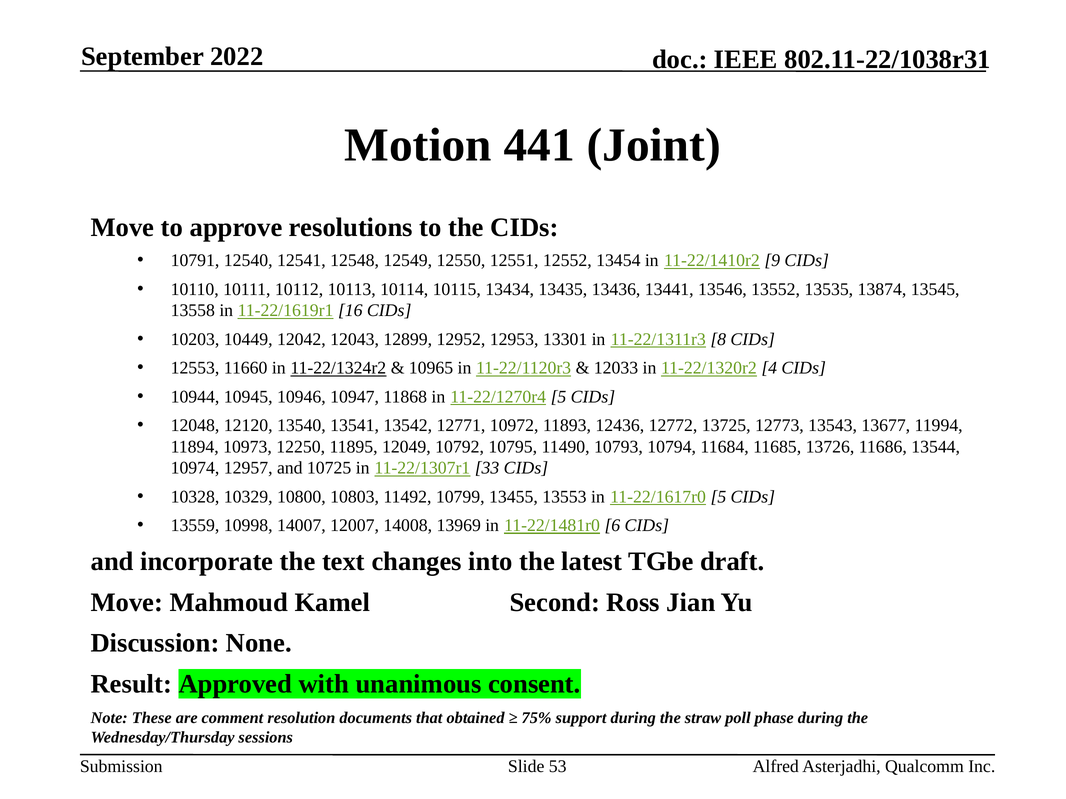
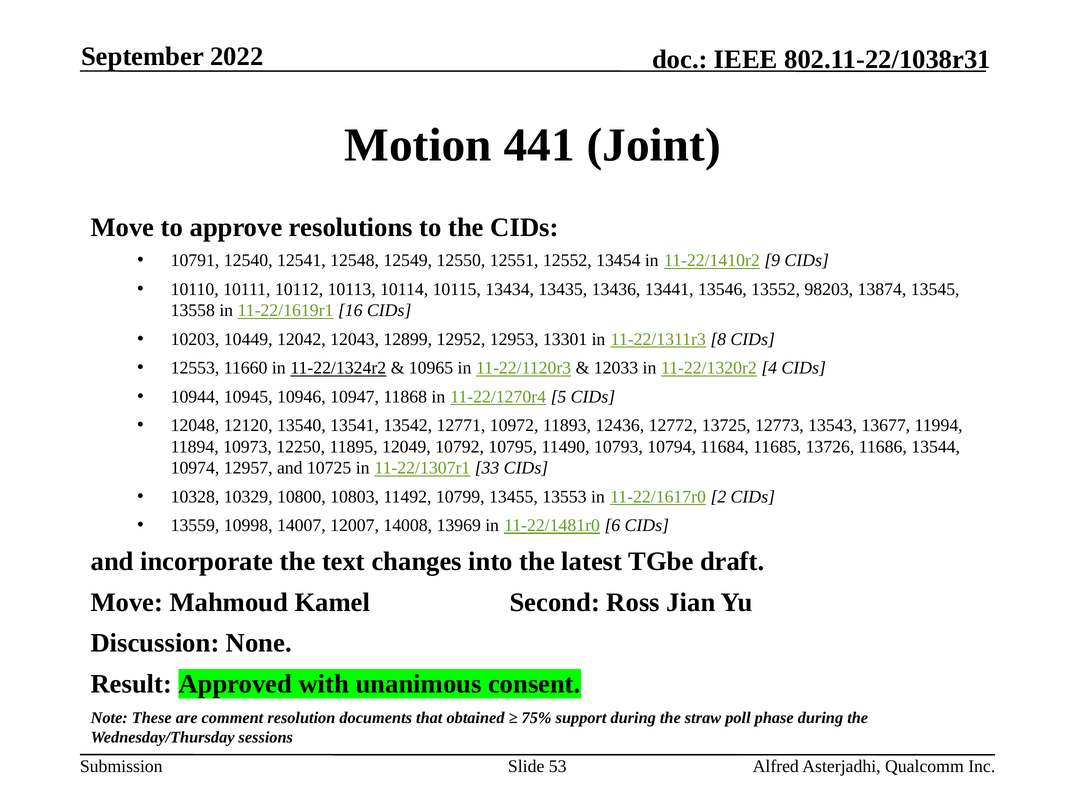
13535: 13535 -> 98203 (829, 289)
11-22/1617r0 5: 5 -> 2 (718, 497)
